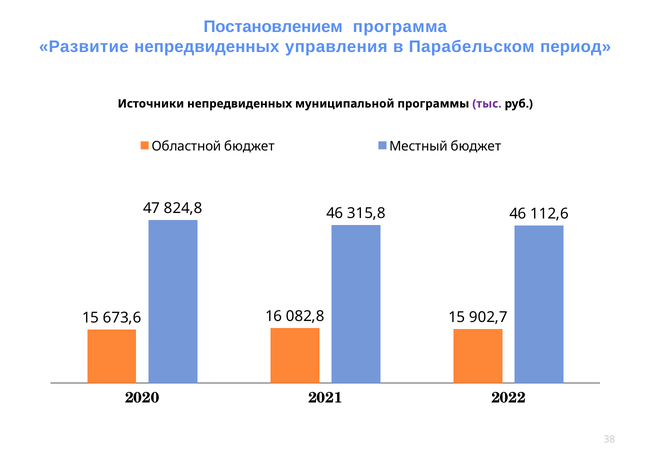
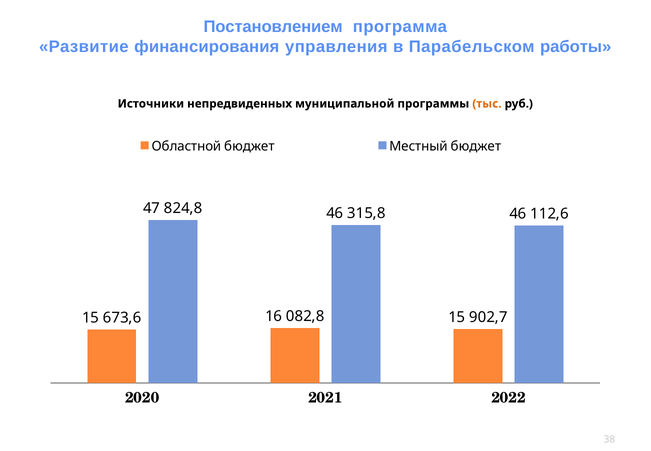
Развитие непредвиденных: непредвиденных -> финансирования (207, 47)
период: период -> работы (576, 47)
тыс colour: purple -> orange (487, 104)
